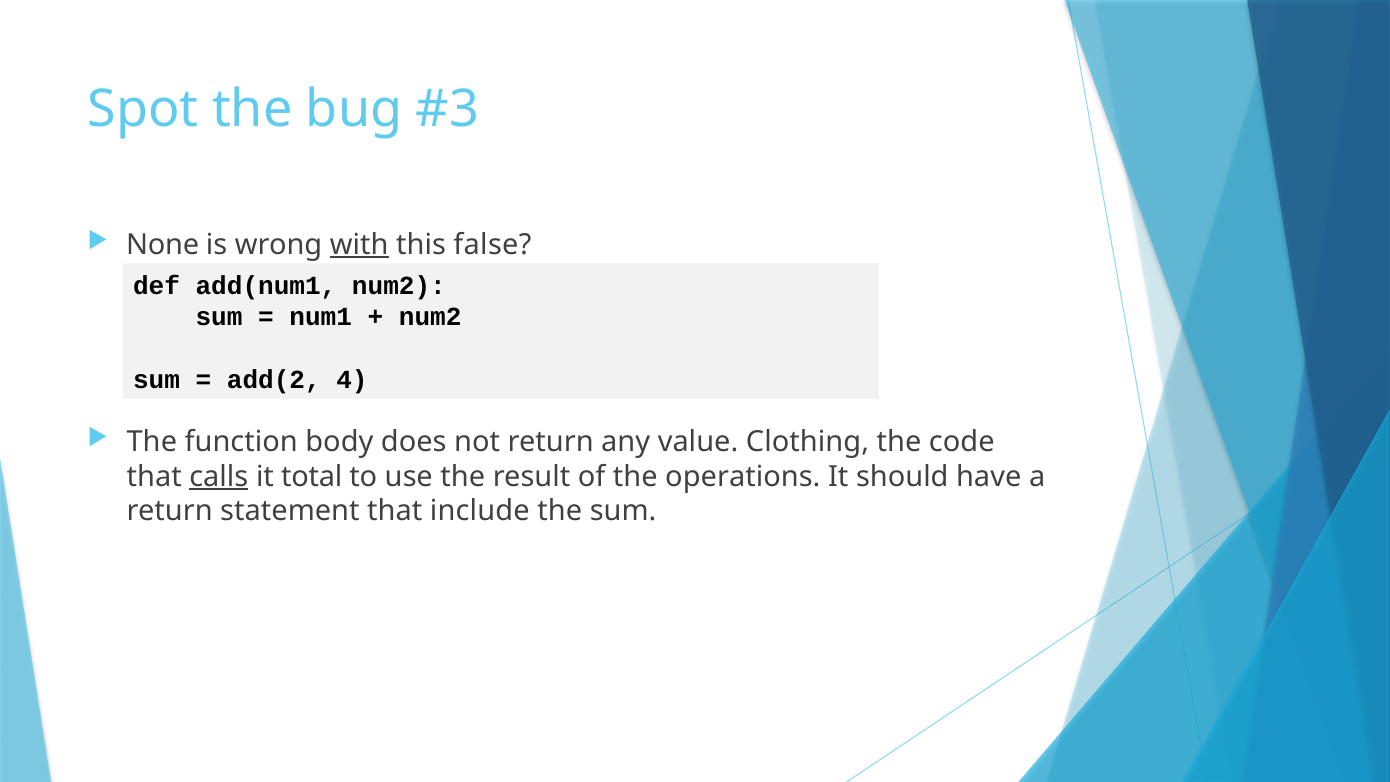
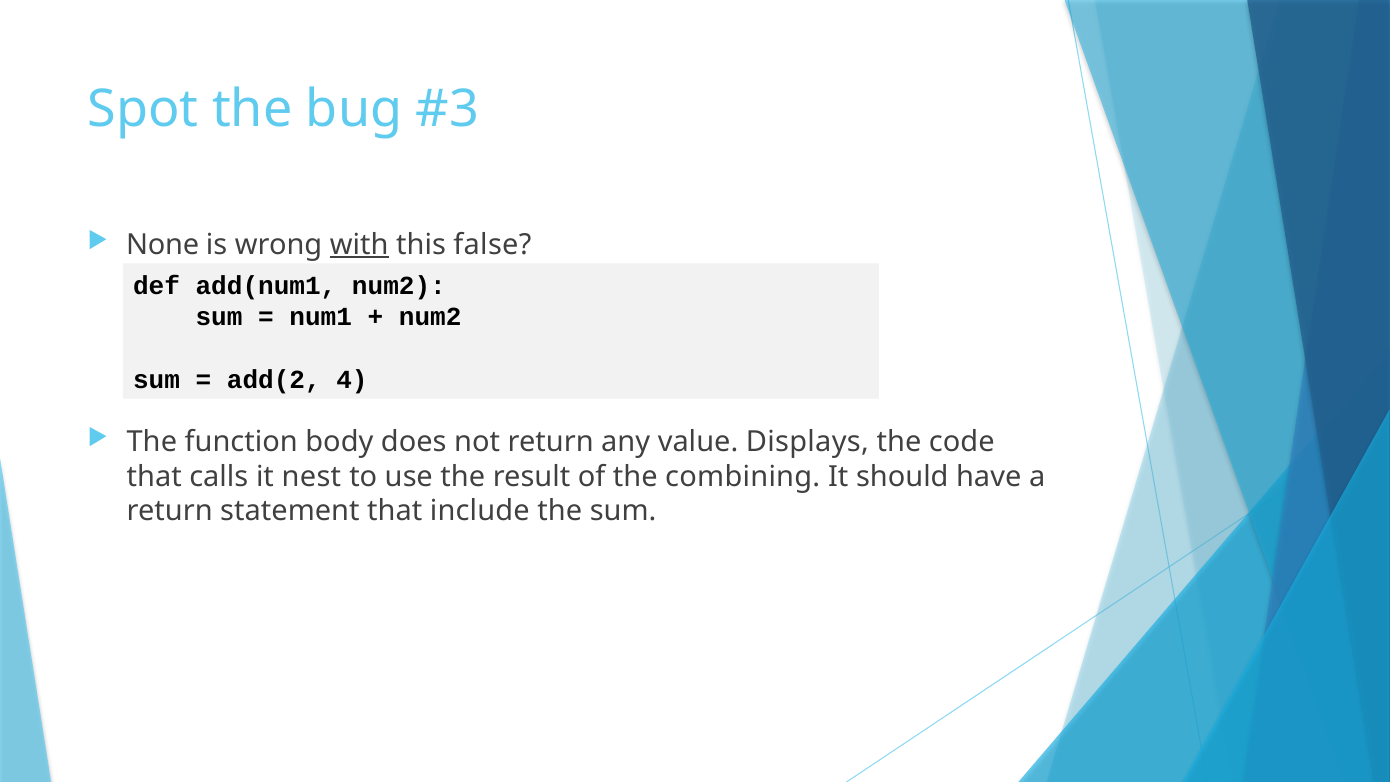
Clothing: Clothing -> Displays (807, 442)
calls underline: present -> none (219, 476)
total: total -> nest (311, 476)
operations: operations -> combining (743, 476)
